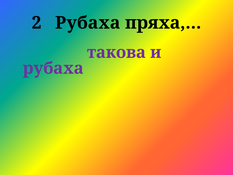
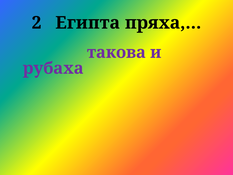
2 Рубаха: Рубаха -> Египта (88, 23)
